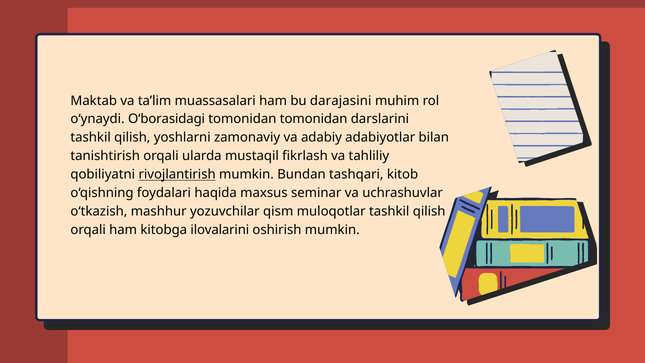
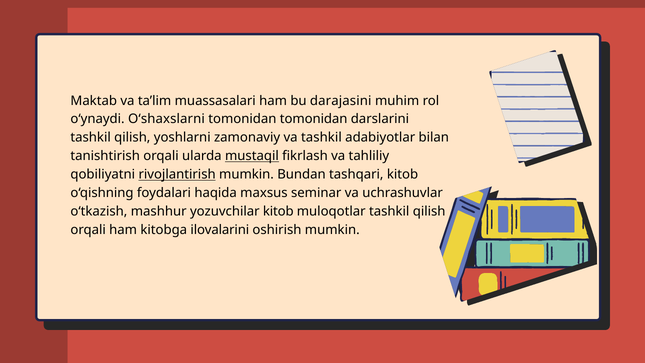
O‘borasidagi: O‘borasidagi -> O‘shaxslarni (166, 119)
va adabiy: adabiy -> tashkil (321, 138)
mustaqil underline: none -> present (252, 156)
yozuvchilar qism: qism -> kitob (278, 211)
